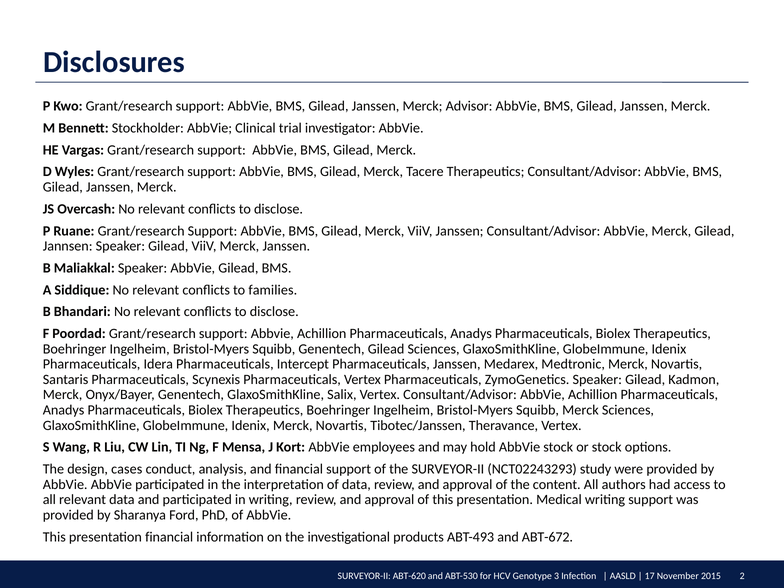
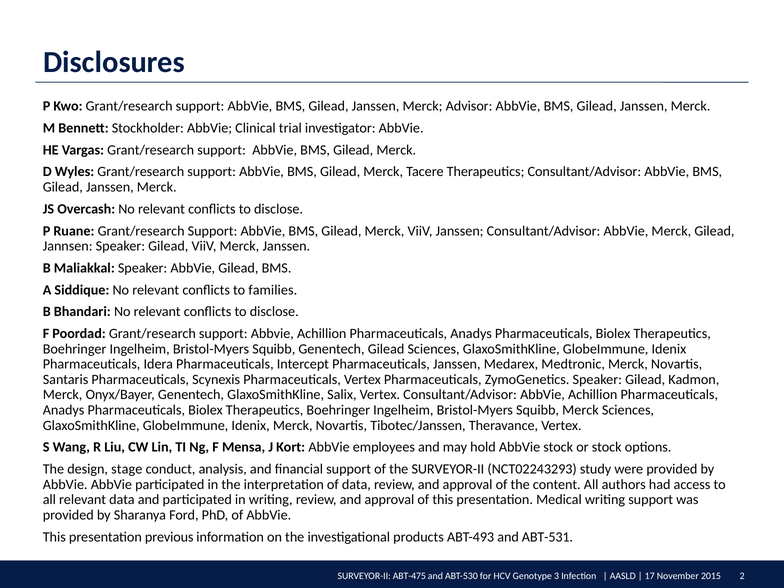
cases: cases -> stage (127, 469)
presentation financial: financial -> previous (169, 537)
ABT-672: ABT-672 -> ABT-531 (547, 537)
ABT-620: ABT-620 -> ABT-475 (409, 576)
